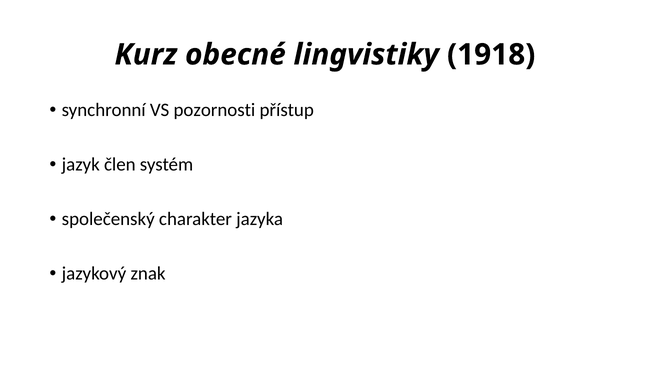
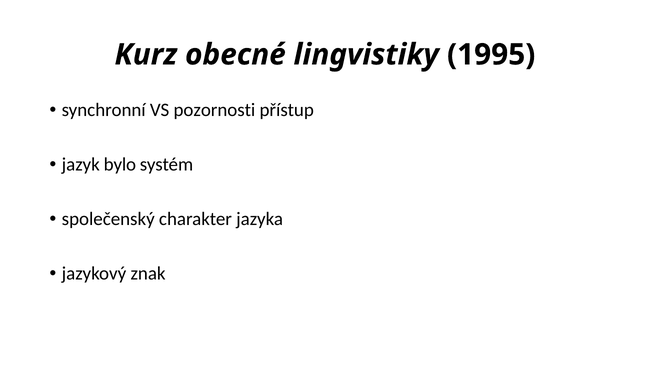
1918: 1918 -> 1995 (491, 55)
člen: člen -> bylo (120, 164)
